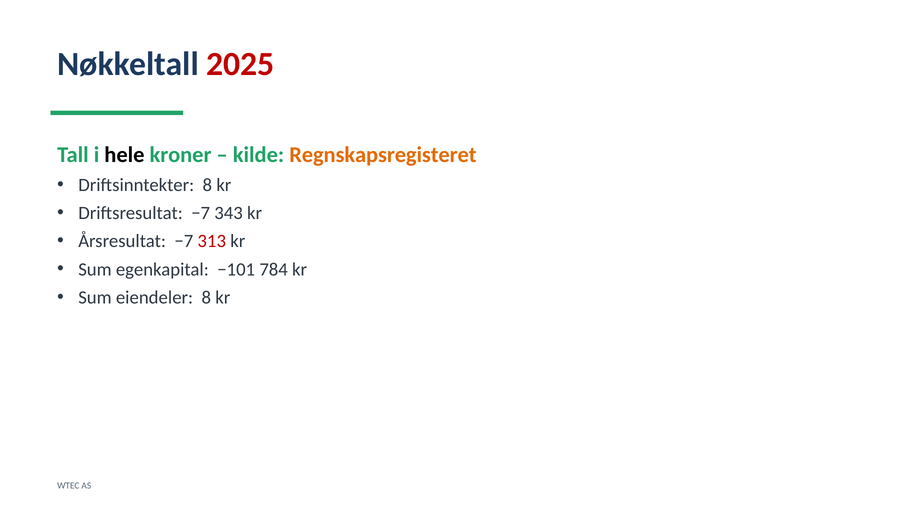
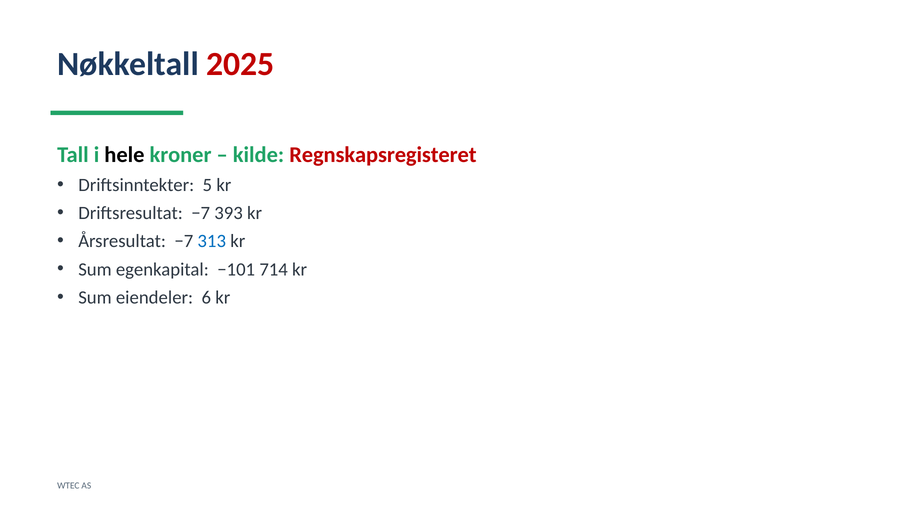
Regnskapsregisteret colour: orange -> red (383, 155)
Driftsinntekter 8: 8 -> 5 (207, 185)
343: 343 -> 393 (229, 213)
313 colour: red -> blue (212, 241)
784: 784 -> 714 (274, 269)
eiendeler 8: 8 -> 6 (206, 297)
